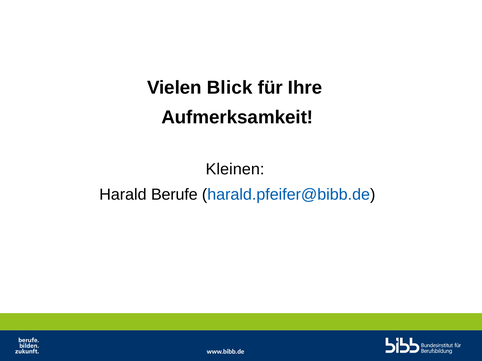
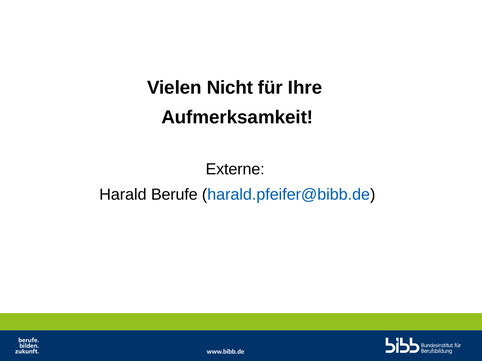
Blick: Blick -> Nicht (230, 88)
Kleinen: Kleinen -> Externe (235, 170)
